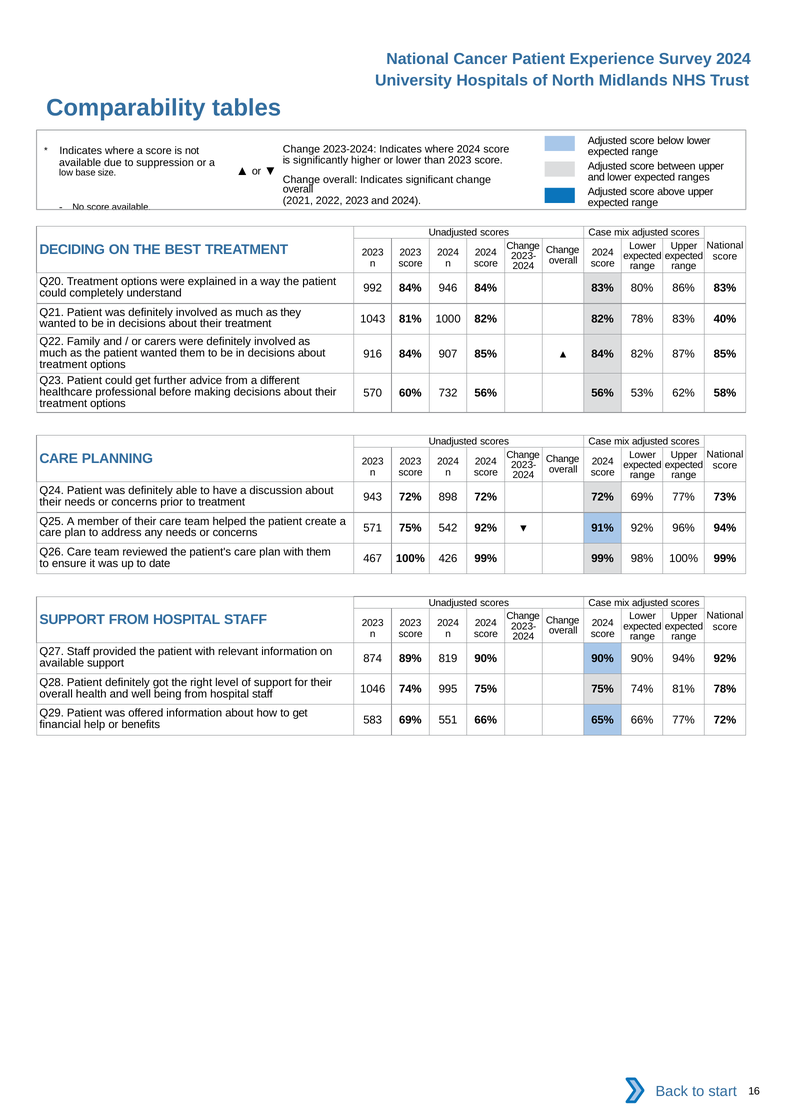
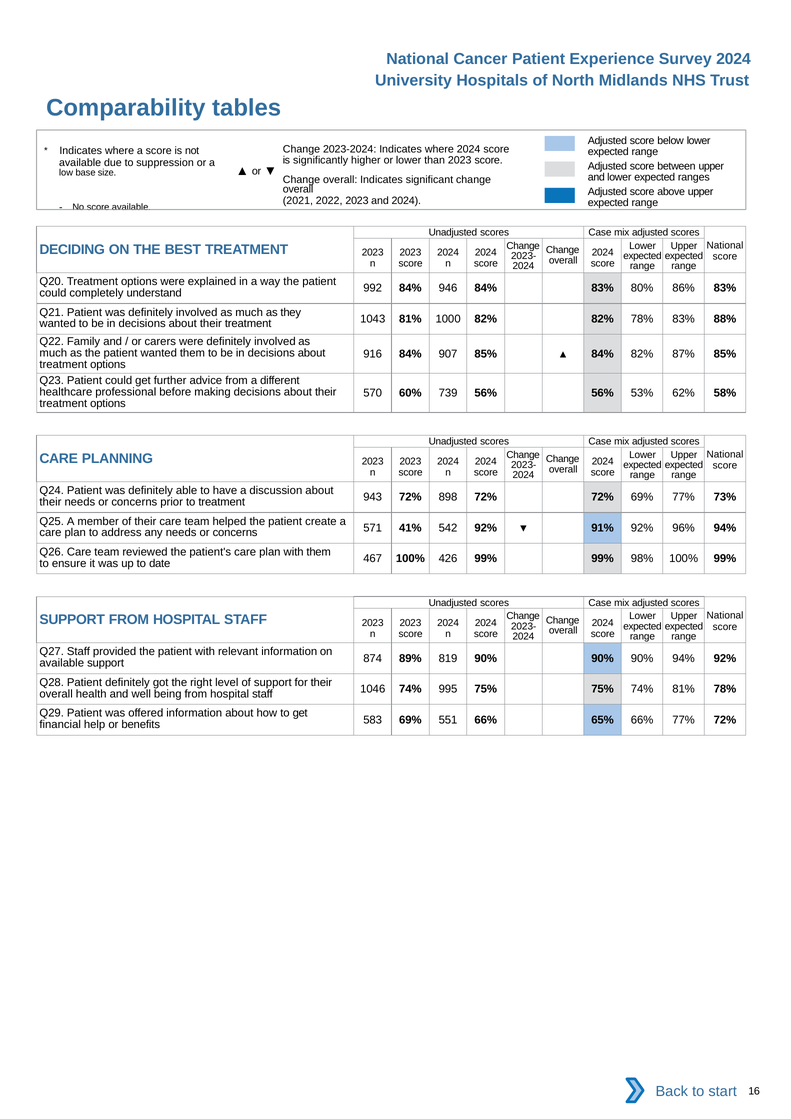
40%: 40% -> 88% (725, 319)
732: 732 -> 739 (448, 393)
571 75%: 75% -> 41% (410, 528)
